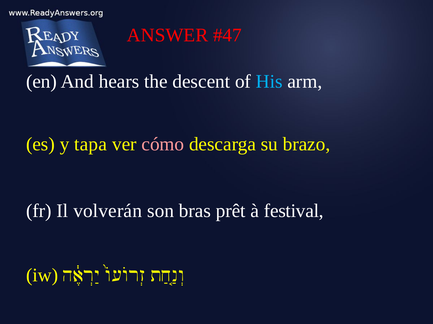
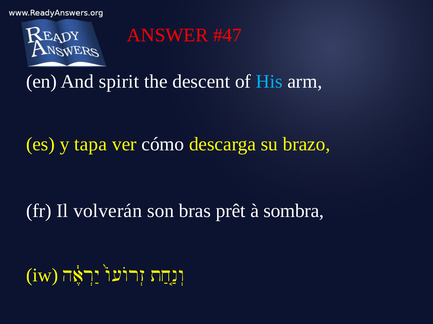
hears: hears -> spirit (119, 82)
cómo colour: pink -> white (163, 145)
festival: festival -> sombra (294, 211)
